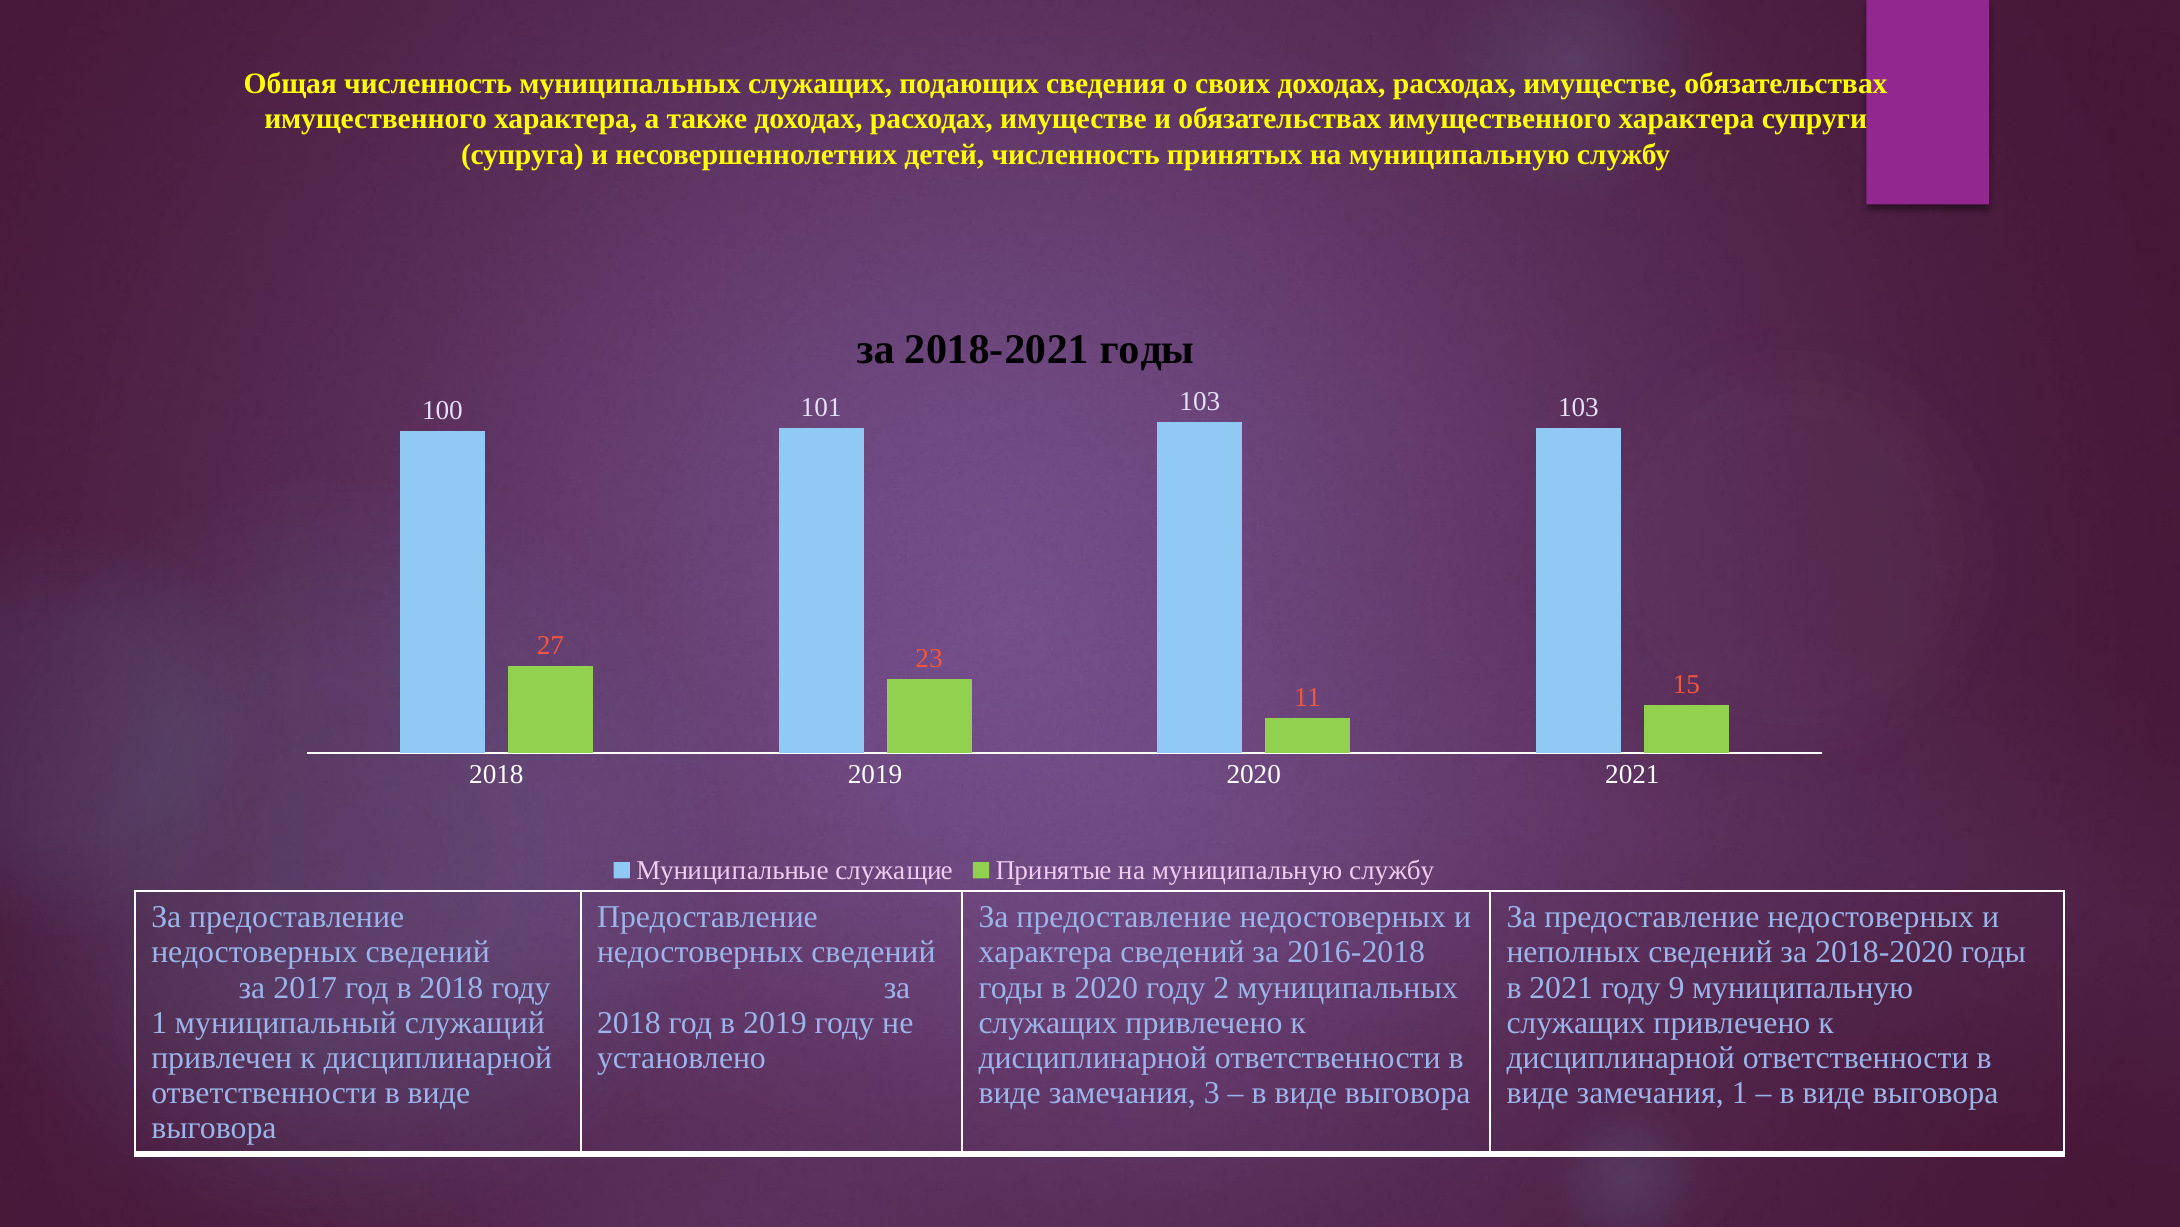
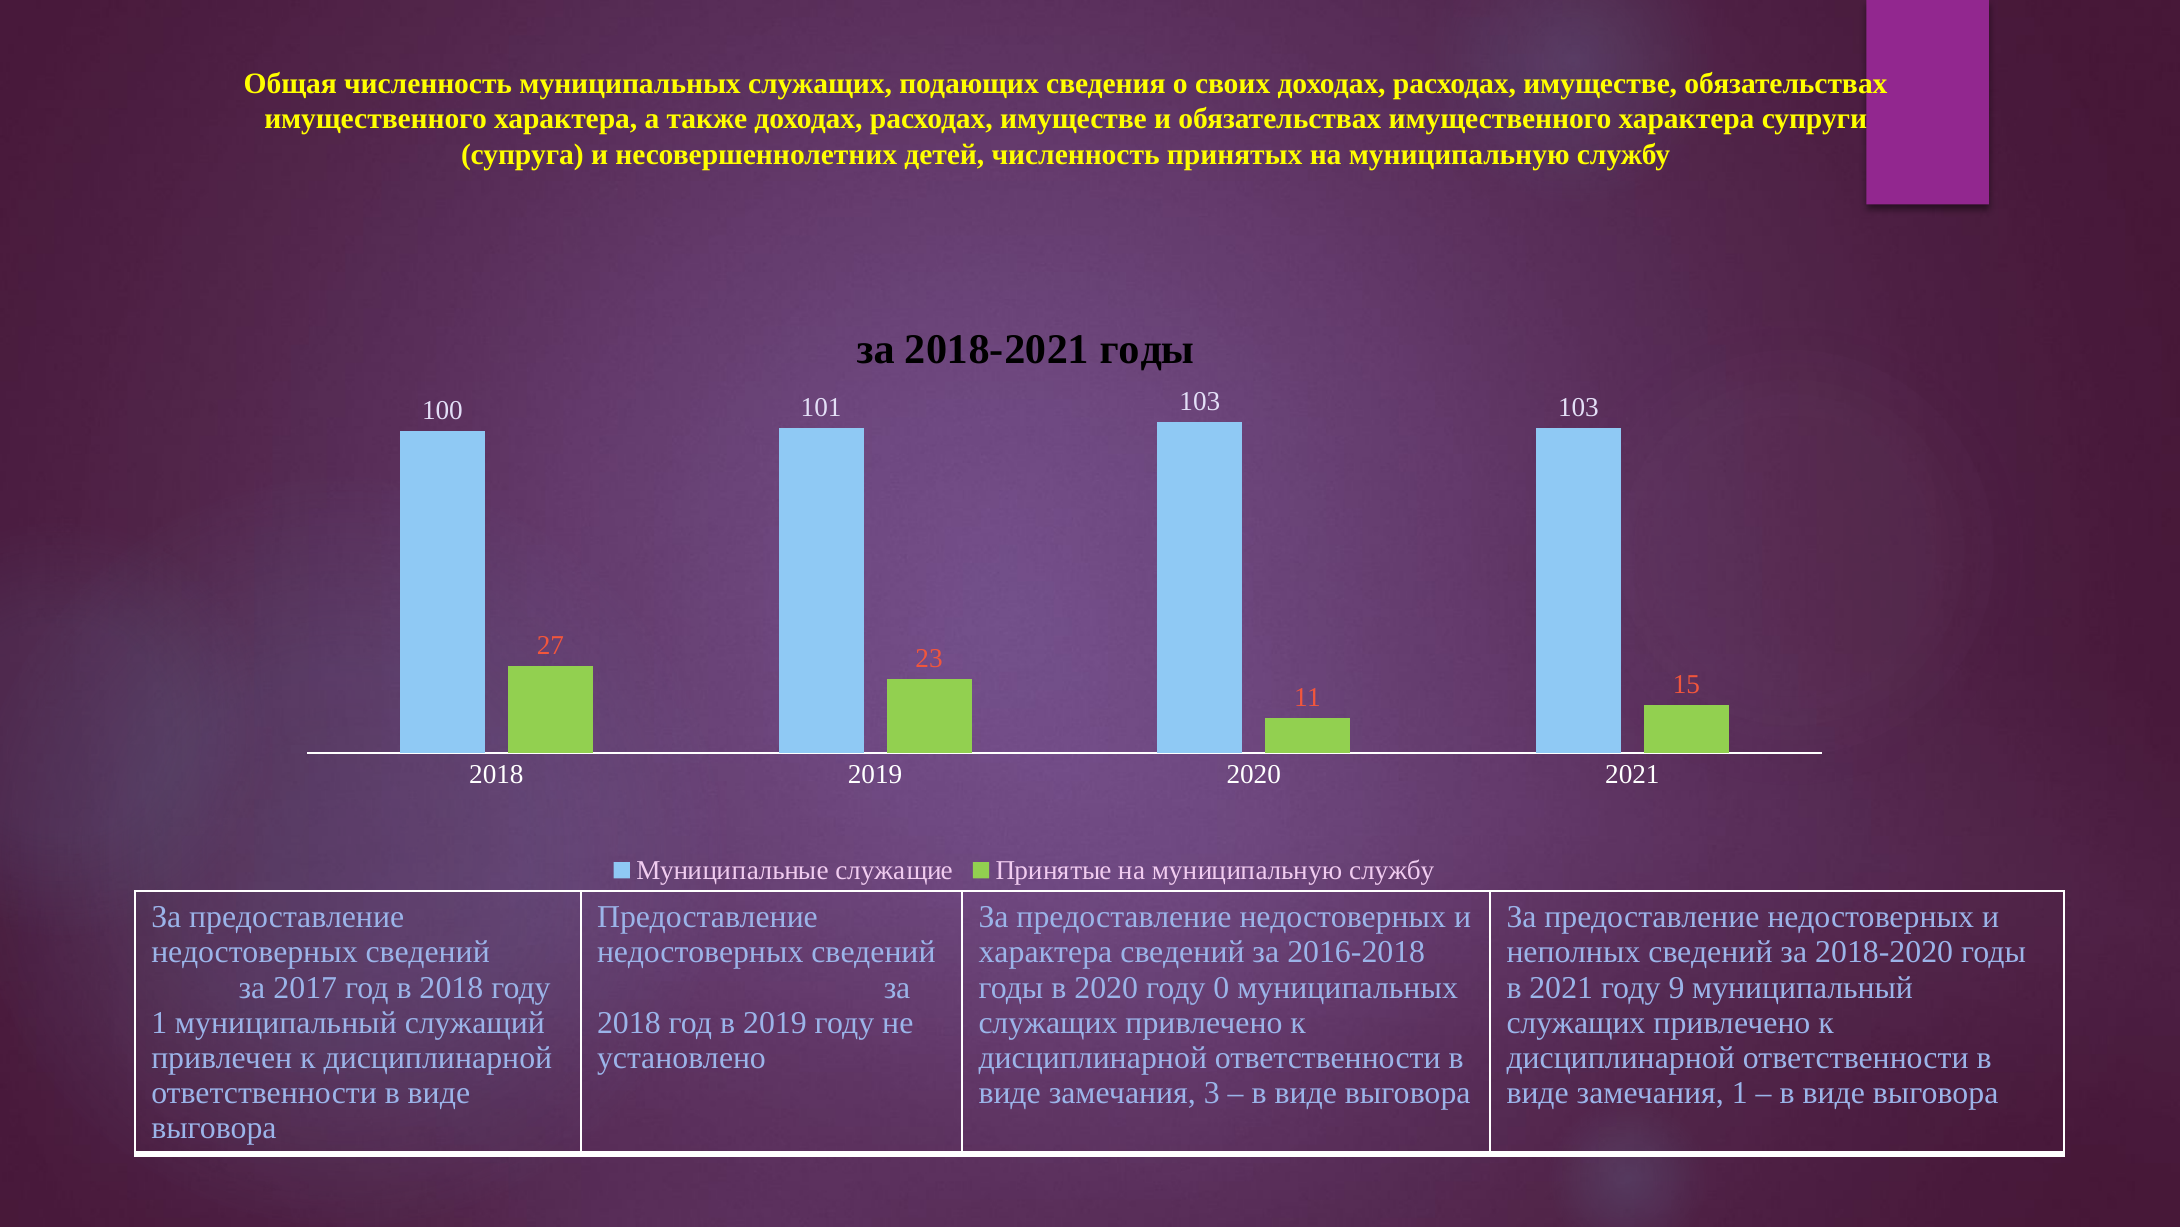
2: 2 -> 0 (1221, 987)
9 муниципальную: муниципальную -> муниципальный (1803, 987)
